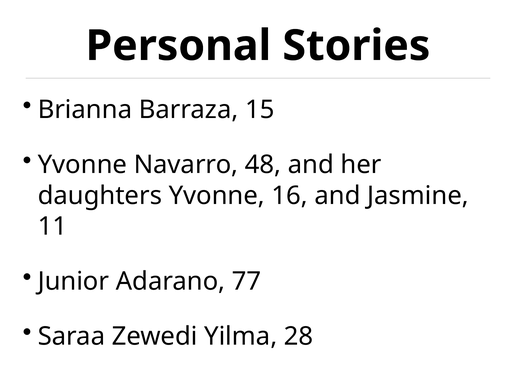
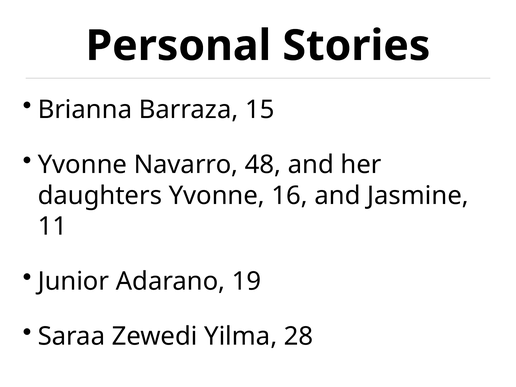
77: 77 -> 19 (247, 281)
